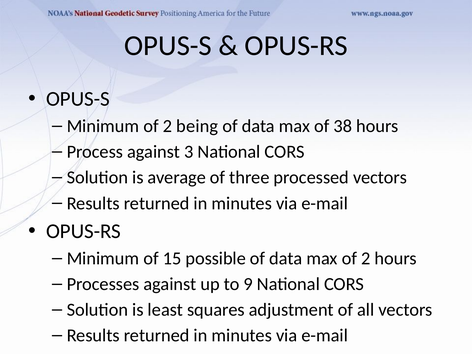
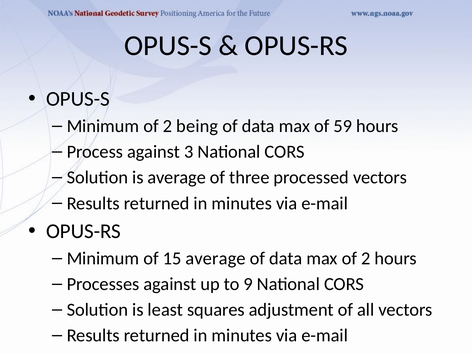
38: 38 -> 59 (343, 126)
15 possible: possible -> average (216, 258)
